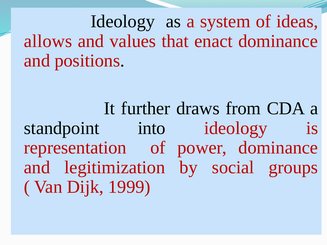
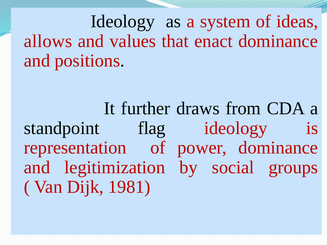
into: into -> flag (152, 128)
1999: 1999 -> 1981 (129, 187)
